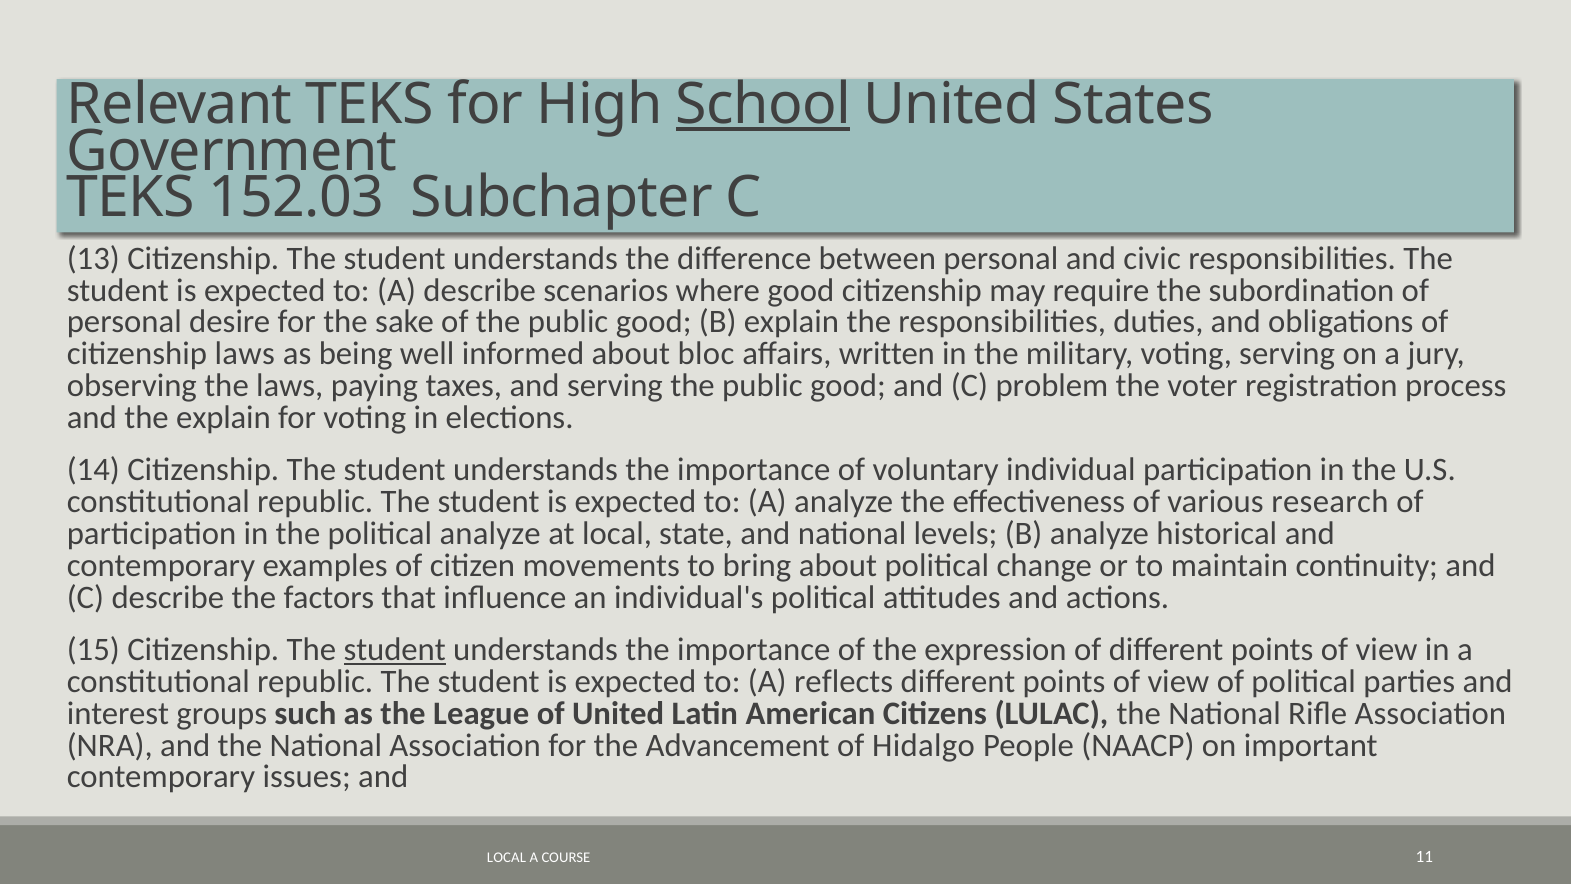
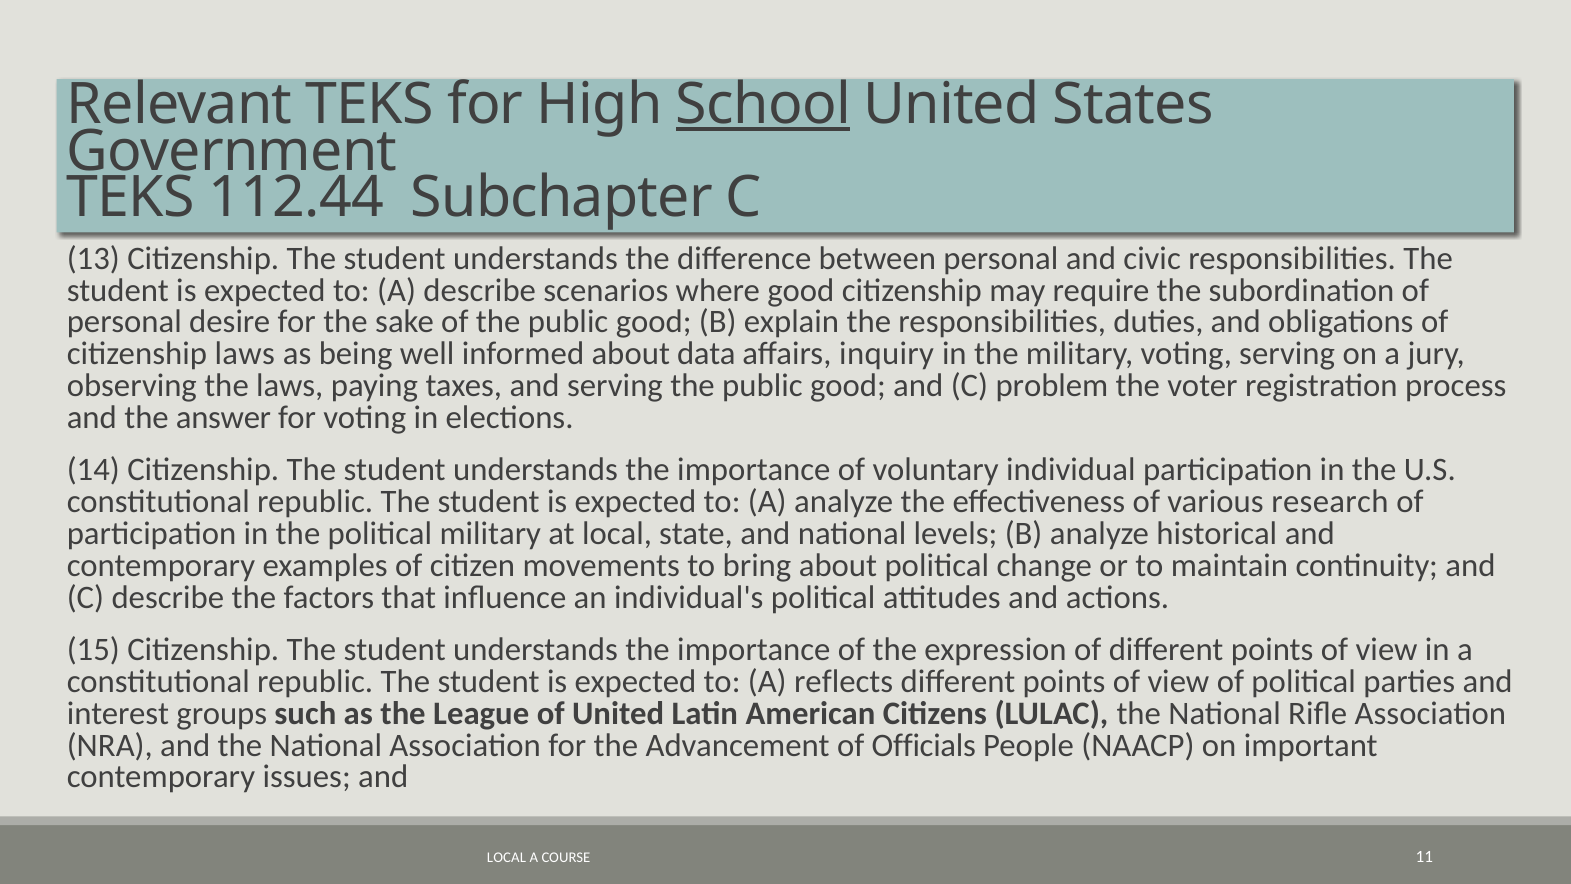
152.03: 152.03 -> 112.44 (296, 198)
bloc: bloc -> data (706, 354)
written: written -> inquiry (887, 354)
the explain: explain -> answer (224, 417)
political analyze: analyze -> military (490, 534)
student underline: present -> none (395, 650)
Hidalgo: Hidalgo -> Officials (924, 745)
